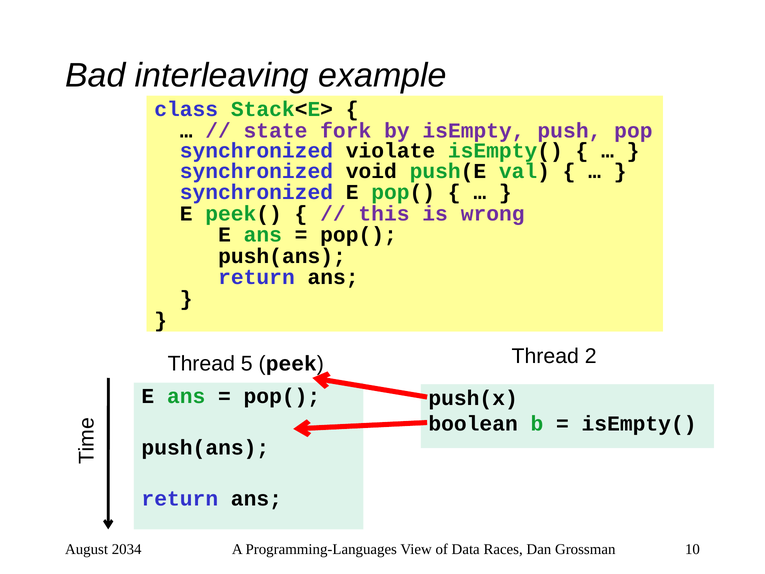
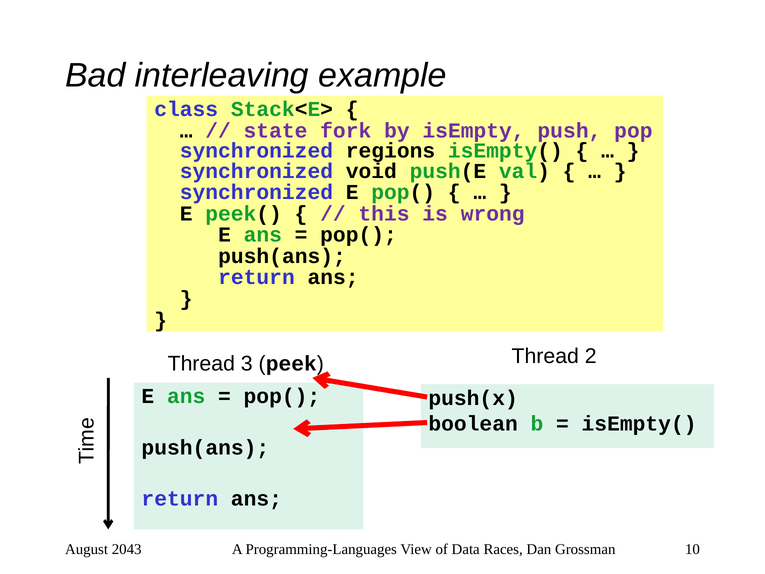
violate: violate -> regions (390, 151)
5: 5 -> 3 (247, 364)
2034: 2034 -> 2043 (127, 549)
